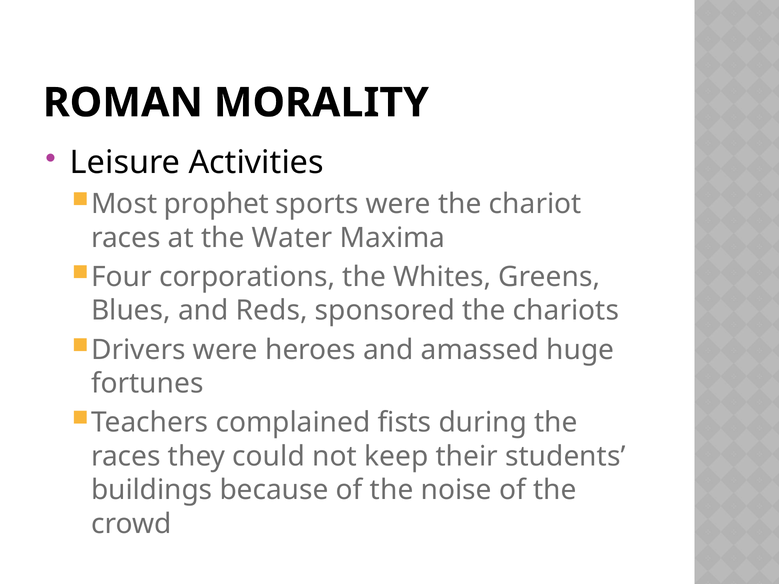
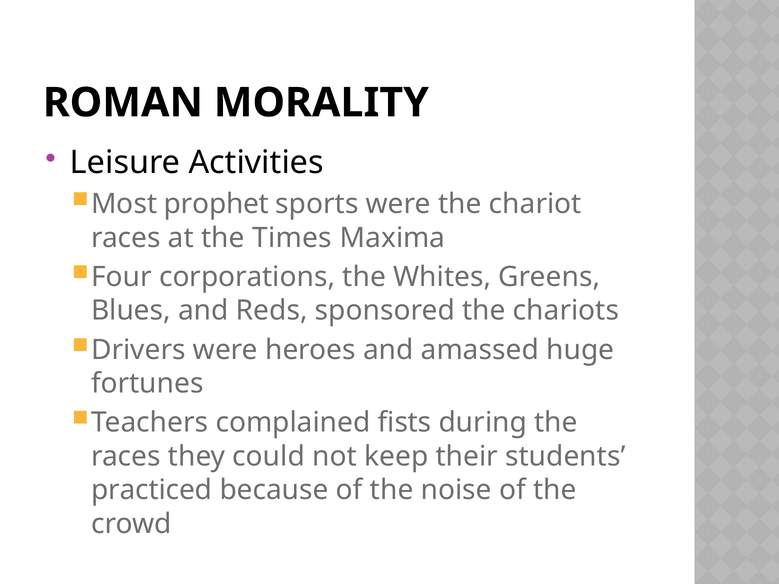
Water: Water -> Times (292, 238)
buildings: buildings -> practiced (152, 490)
